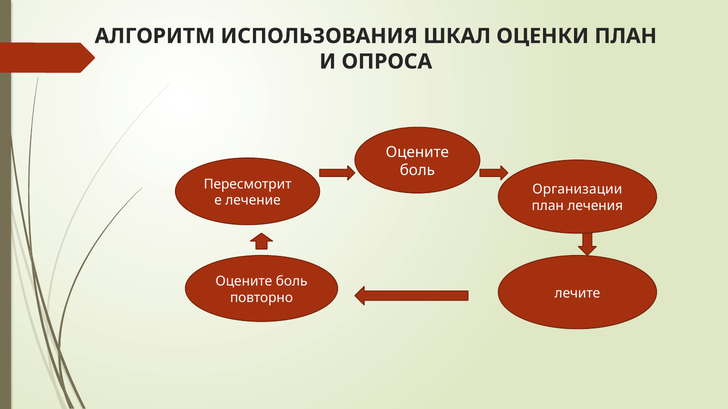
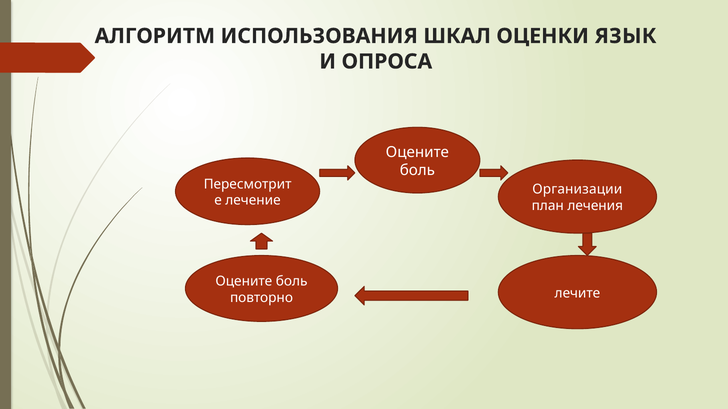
ОЦЕНКИ ПЛАН: ПЛАН -> ЯЗЫК (626, 36)
